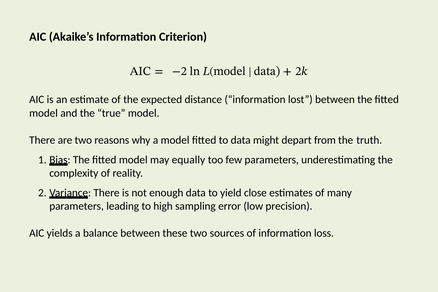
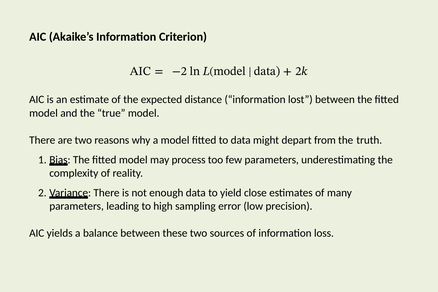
equally: equally -> process (189, 160)
